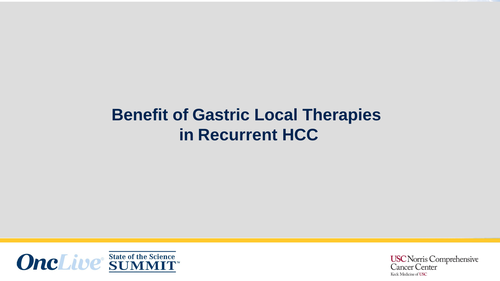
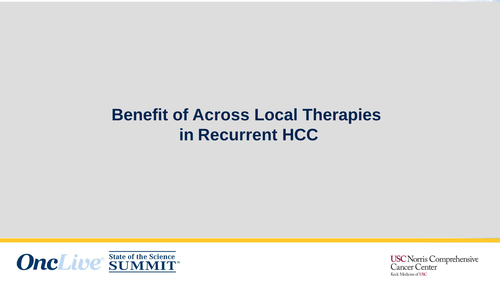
Gastric: Gastric -> Across (221, 115)
